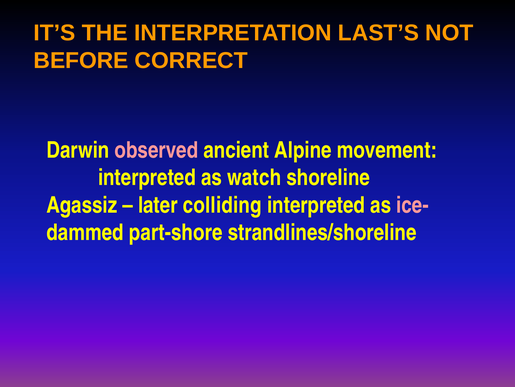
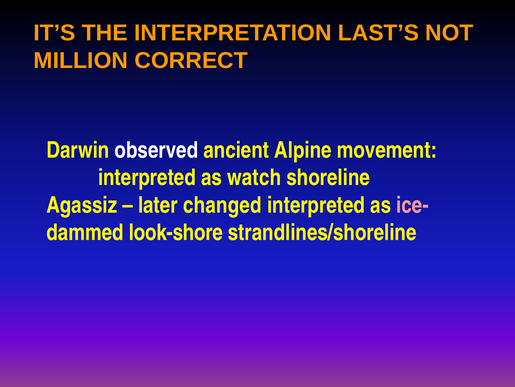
BEFORE: BEFORE -> MILLION (81, 60)
observed colour: pink -> white (156, 150)
colliding: colliding -> changed (222, 205)
part-shore: part-shore -> look-shore (176, 232)
